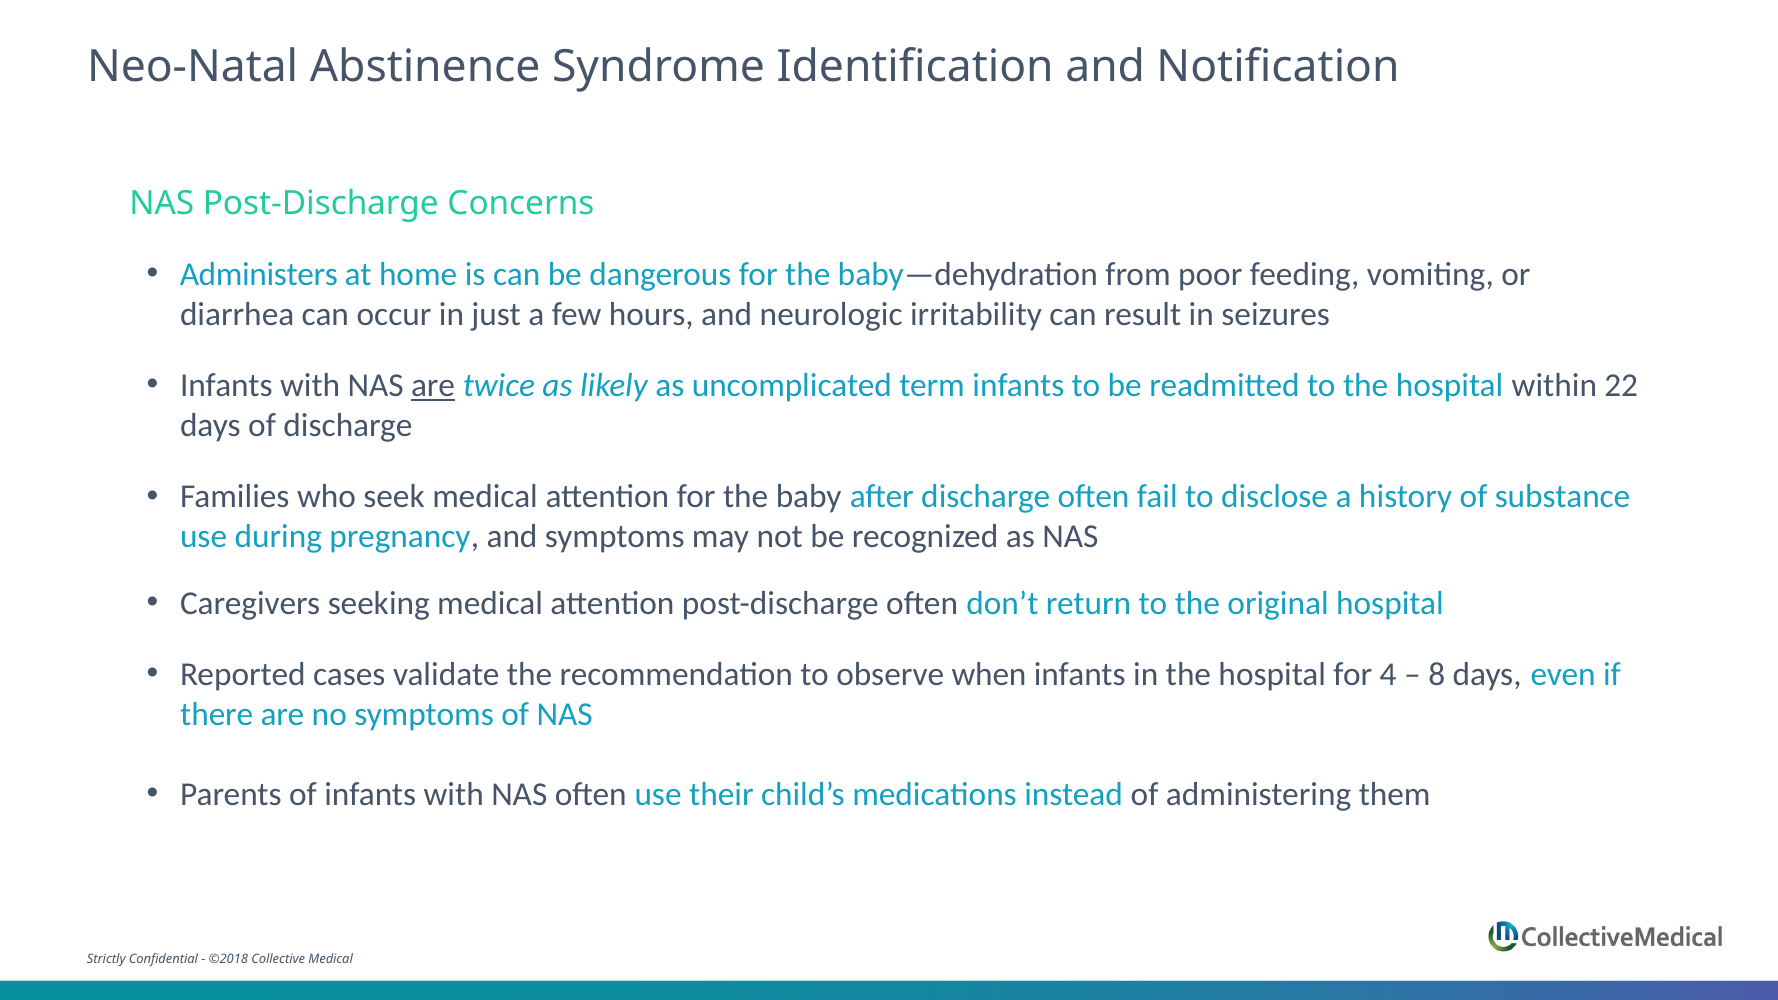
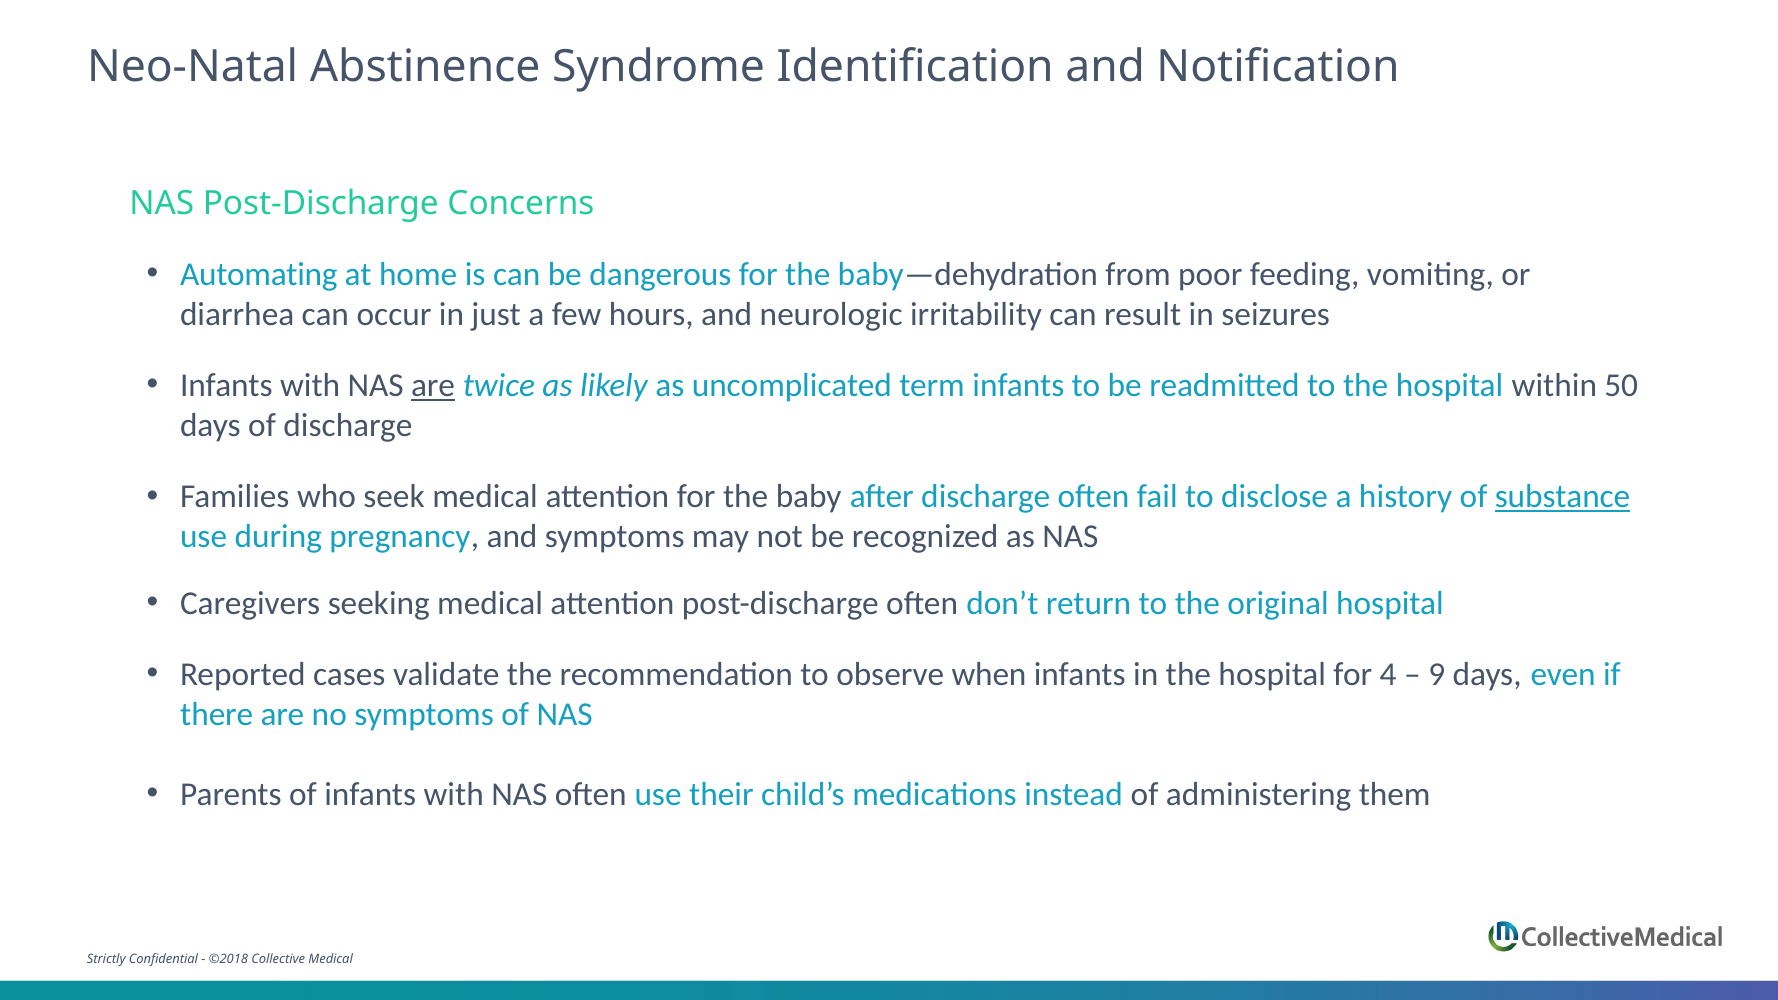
Administers: Administers -> Automating (259, 275)
22: 22 -> 50 (1621, 386)
substance underline: none -> present (1563, 497)
8: 8 -> 9 (1437, 675)
